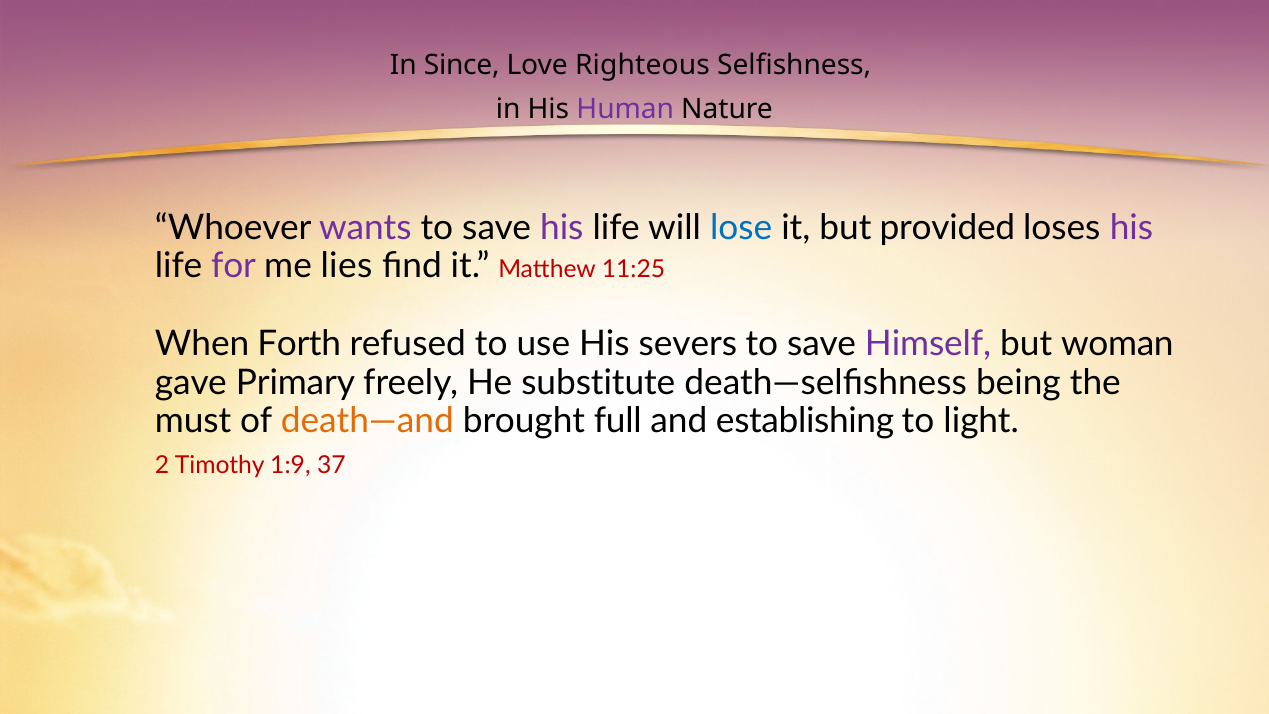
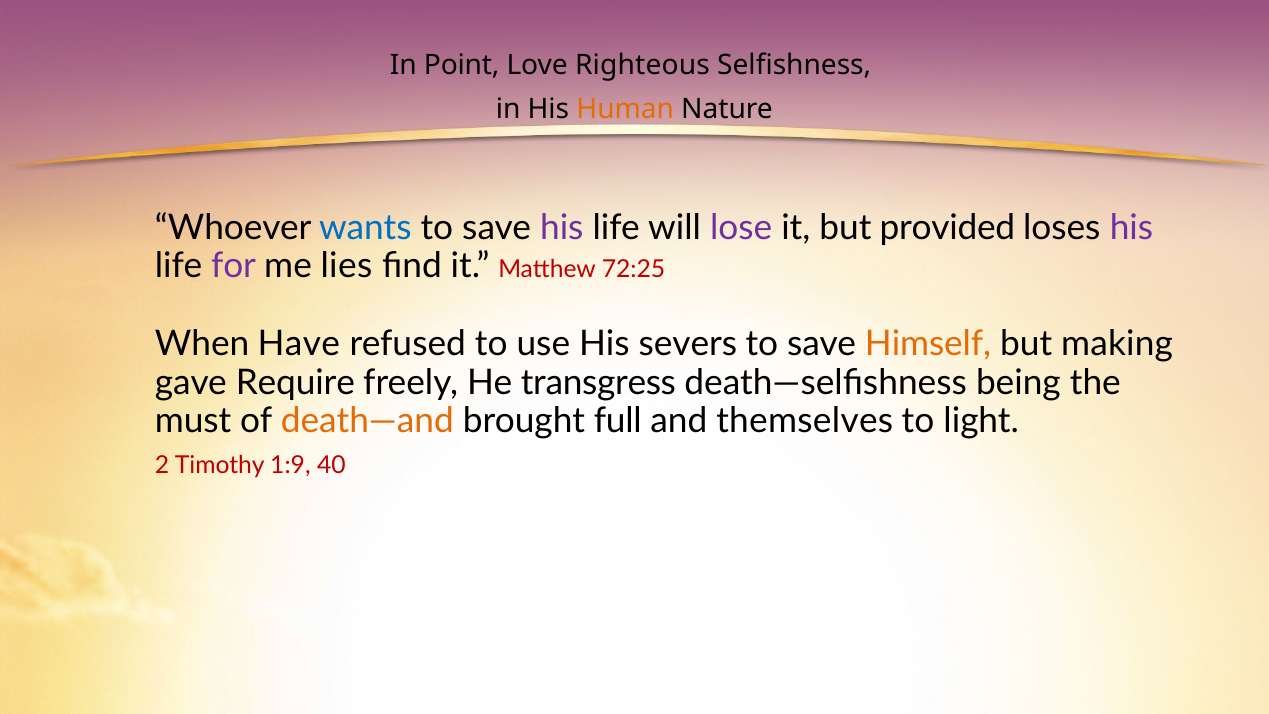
Since: Since -> Point (462, 65)
Human colour: purple -> orange (625, 109)
wants colour: purple -> blue (365, 227)
lose colour: blue -> purple (741, 227)
11:25: 11:25 -> 72:25 (633, 270)
Forth: Forth -> Have (299, 344)
Himself colour: purple -> orange (928, 344)
woman: woman -> making (1117, 344)
Primary: Primary -> Require (295, 382)
substitute: substitute -> transgress (598, 382)
establishing: establishing -> themselves (805, 421)
37: 37 -> 40 (331, 466)
